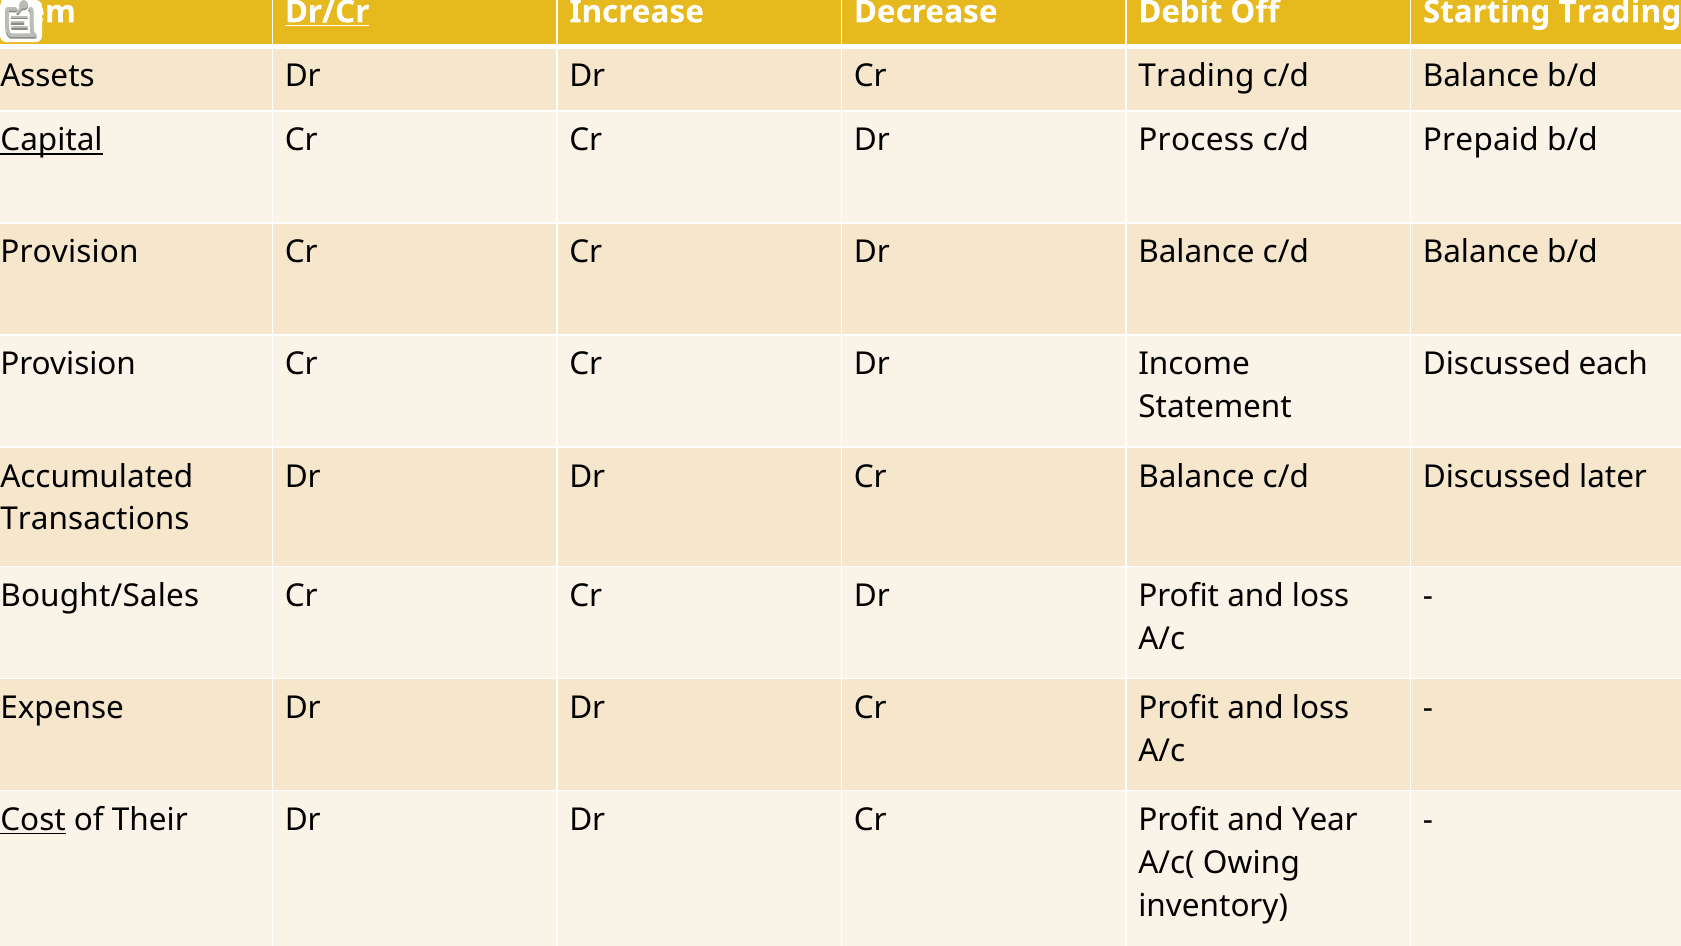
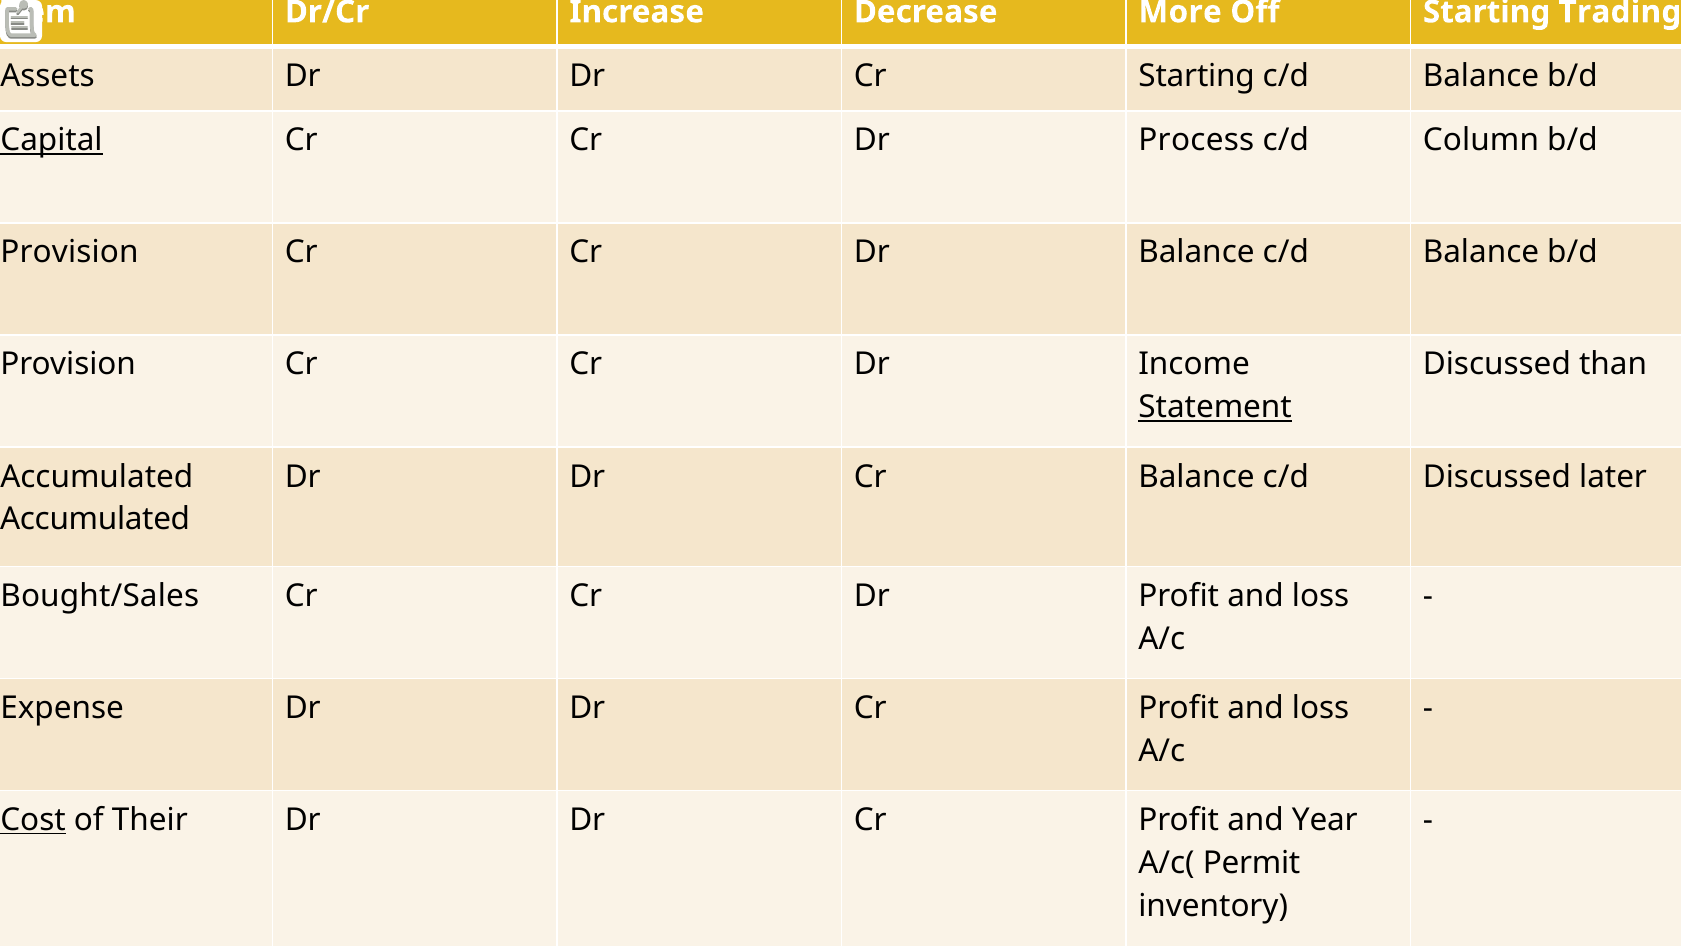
Dr/Cr underline: present -> none (327, 12)
Debit: Debit -> More (1180, 12)
Cr Trading: Trading -> Starting (1197, 76)
Prepaid: Prepaid -> Column (1481, 140)
each: each -> than (1613, 364)
Statement underline: none -> present (1215, 407)
Transactions: Transactions -> Accumulated (95, 519)
Owing: Owing -> Permit (1252, 862)
